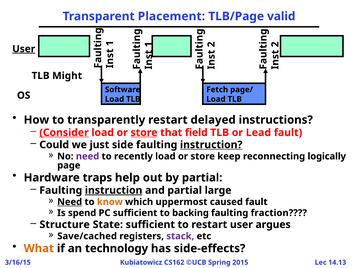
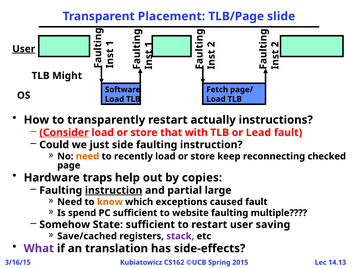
valid: valid -> slide (281, 16)
delayed: delayed -> actually (213, 120)
store underline: present -> none (144, 133)
field: field -> with (196, 133)
instruction underline: present -> none (211, 145)
need colour: purple -> orange (88, 157)
logically: logically -> checked (327, 157)
by partial: partial -> copies (202, 178)
Need underline: present -> none (70, 202)
uppermost: uppermost -> exceptions (181, 202)
backing: backing -> website (190, 213)
fraction: fraction -> multiple (279, 213)
Structure: Structure -> Somehow (65, 225)
argues: argues -> saving (273, 225)
What colour: orange -> purple (39, 249)
technology: technology -> translation (117, 249)
